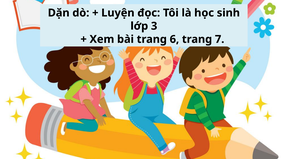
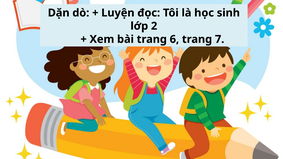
3: 3 -> 2 (154, 26)
